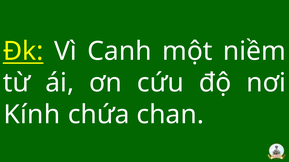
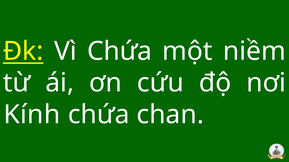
Vì Canh: Canh -> Chứa (120, 51)
